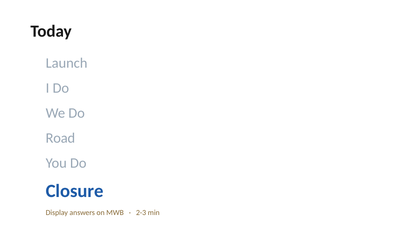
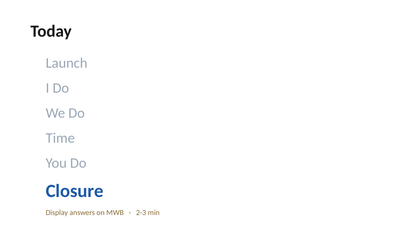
Road: Road -> Time (60, 138)
